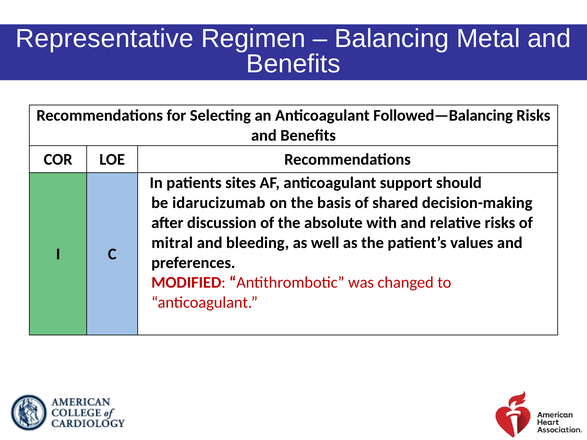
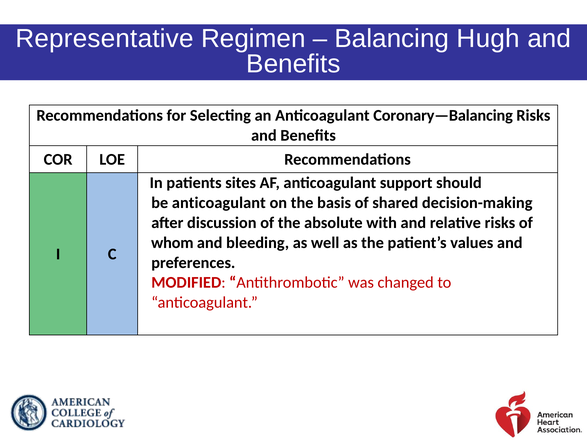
Metal: Metal -> Hugh (488, 39)
Followed—Balancing: Followed—Balancing -> Coronary—Balancing (443, 116)
be idarucizumab: idarucizumab -> anticoagulant (219, 203)
mitral: mitral -> whom (172, 243)
